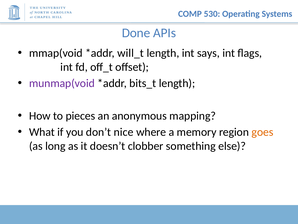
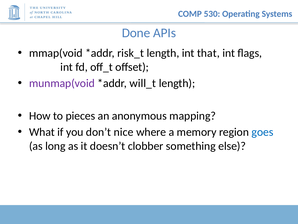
will_t: will_t -> risk_t (131, 53)
says: says -> that (208, 53)
bits_t: bits_t -> will_t (143, 83)
goes colour: orange -> blue (262, 132)
